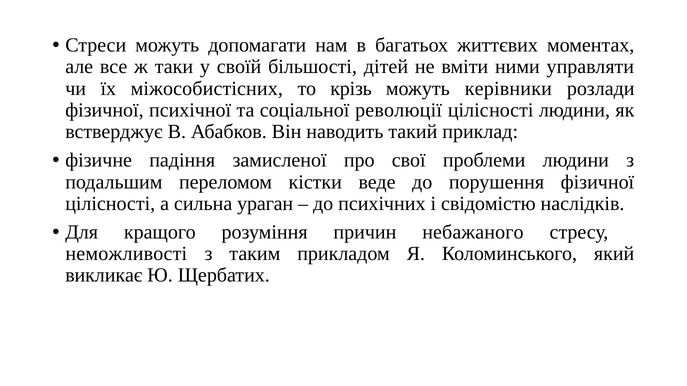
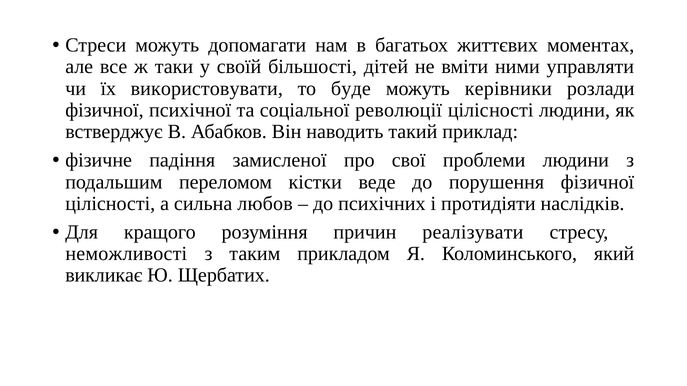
міжособистісних: міжособистісних -> використовувати (207, 89)
крізь: крізь -> буде (351, 89)
ураган: ураган -> любов (265, 204)
свідомістю: свідомістю -> протидіяти (488, 204)
небажаного: небажаного -> реалізувати (473, 232)
